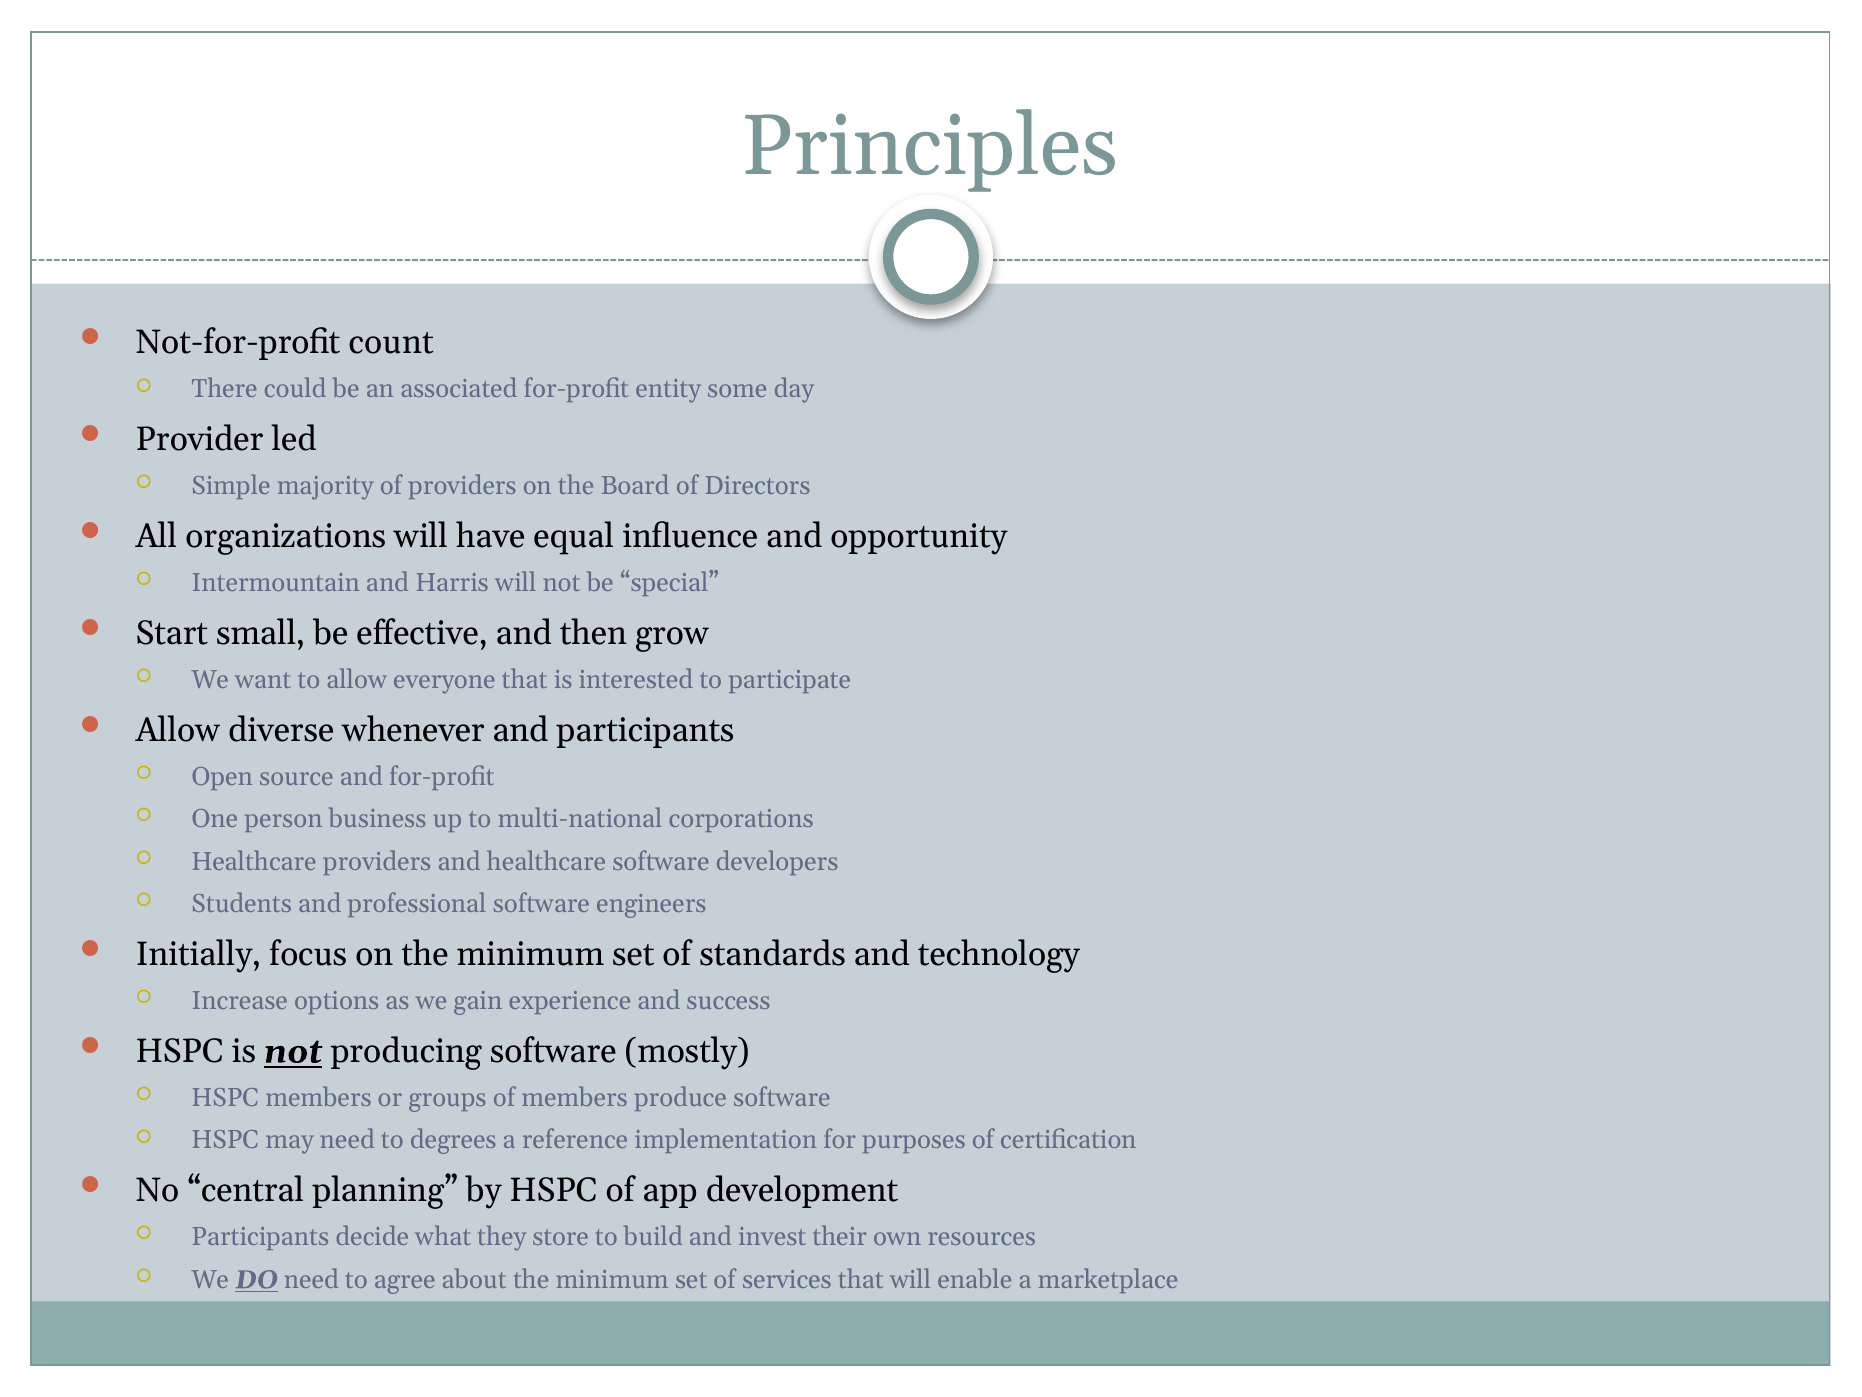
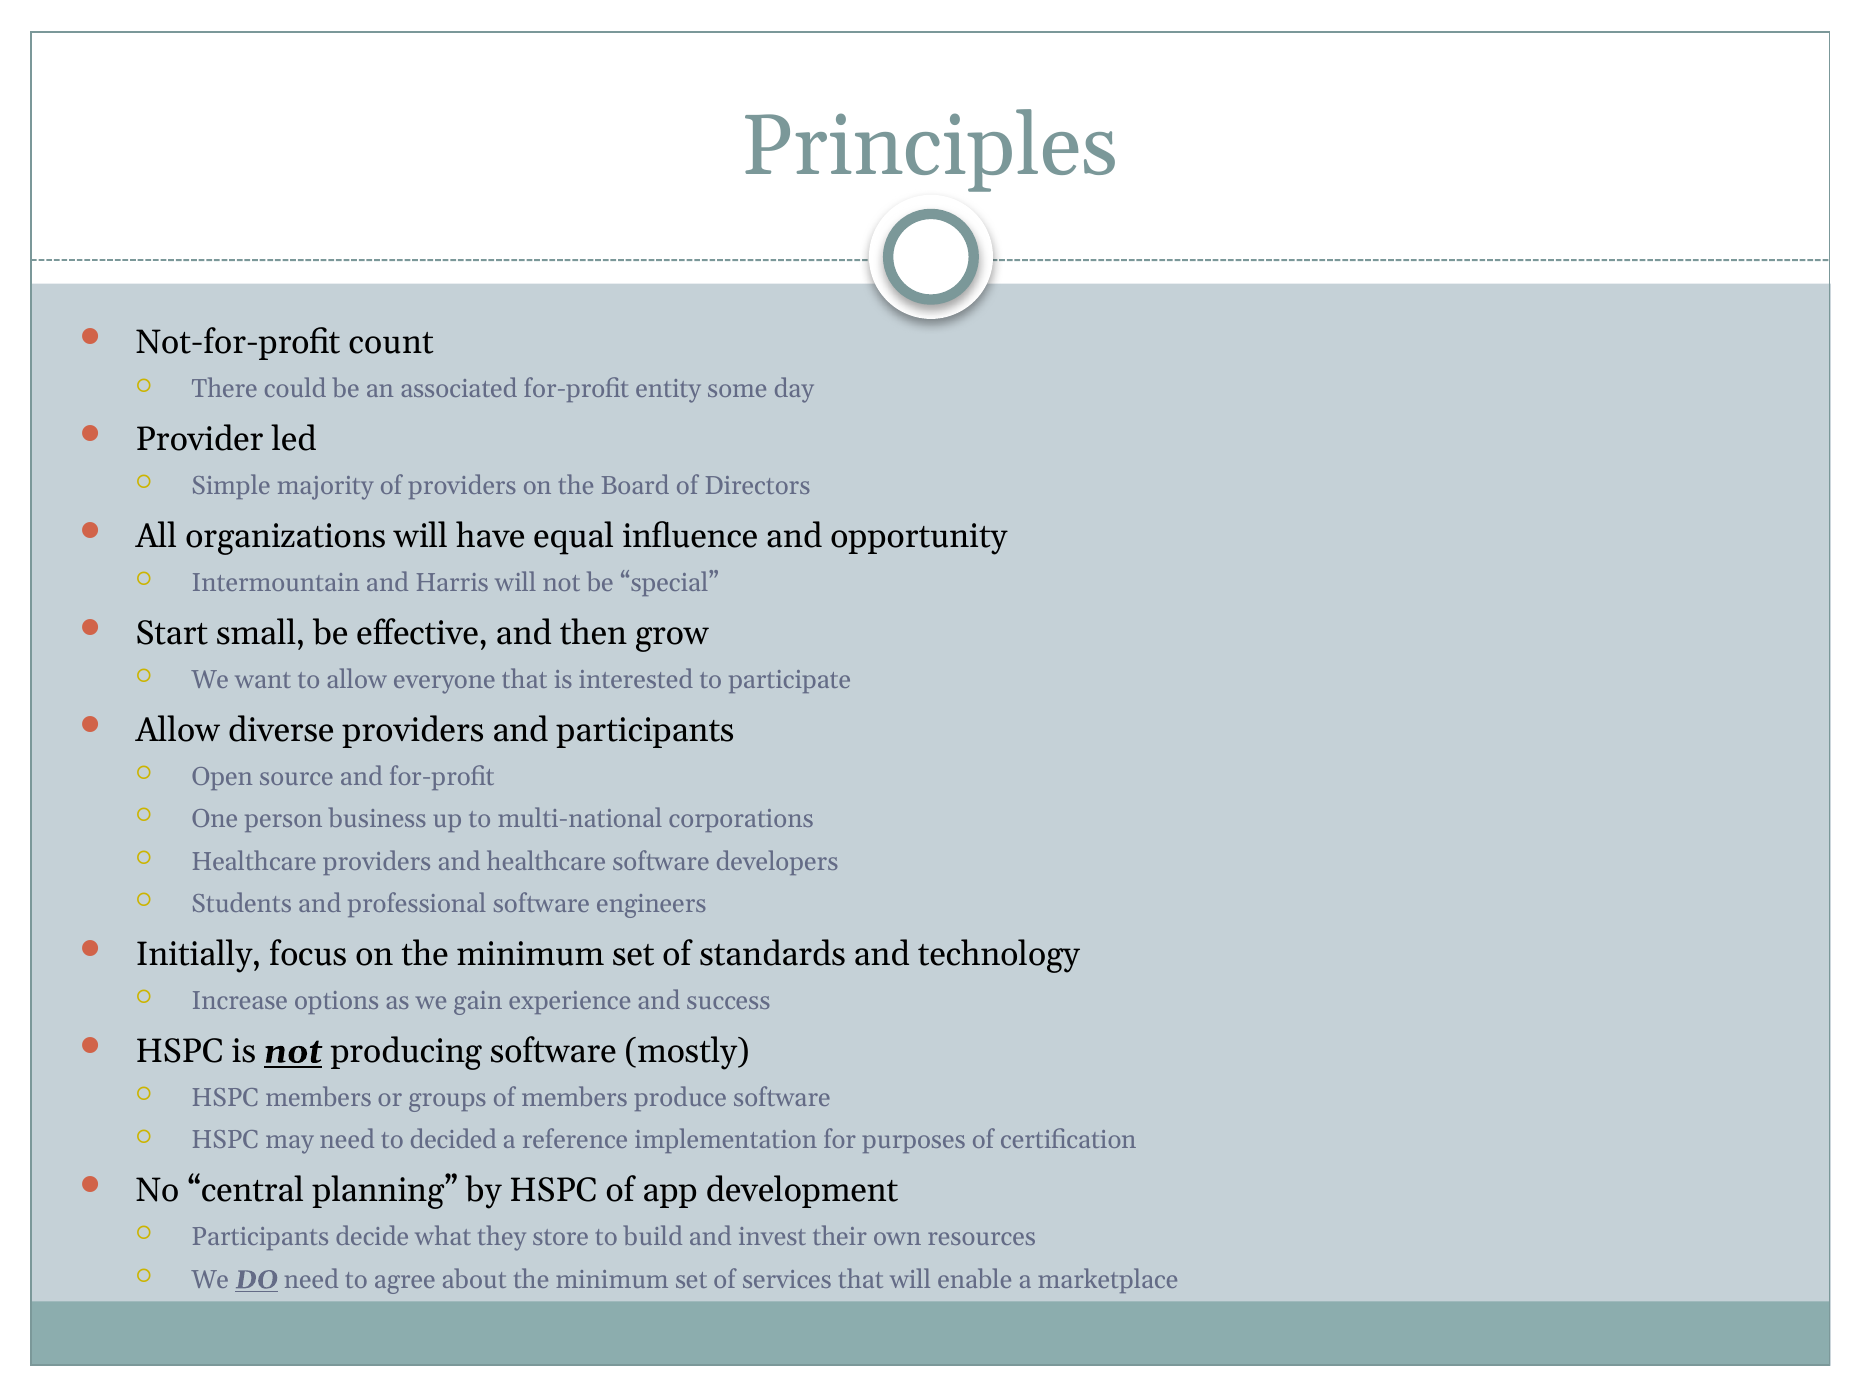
diverse whenever: whenever -> providers (413, 730)
degrees: degrees -> decided (453, 1140)
